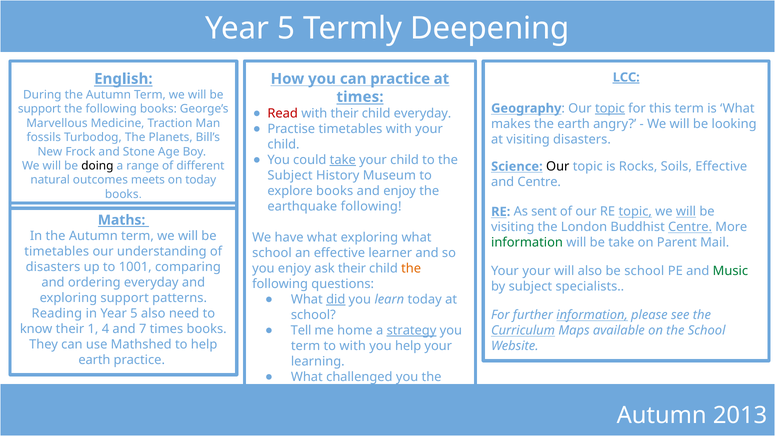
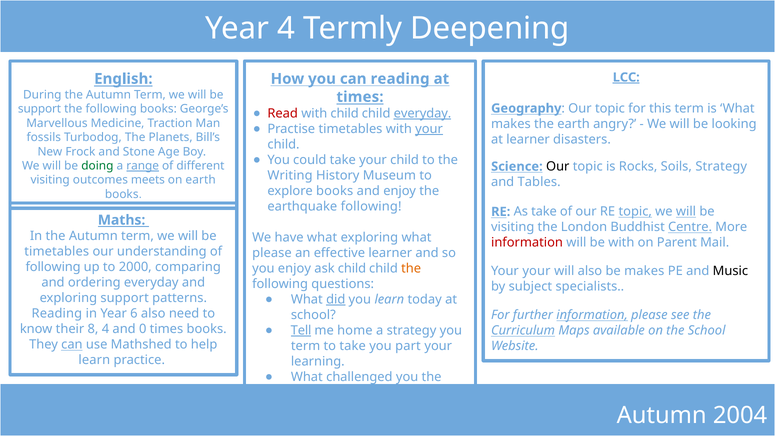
5: 5 -> 4 (286, 29)
can practice: practice -> reading (400, 79)
topic underline: present -> none (610, 108)
with their: their -> child (345, 114)
everyday underline: none -> present (423, 114)
your underline: none -> present (429, 129)
at visiting: visiting -> learner (528, 139)
take underline: present -> none (343, 160)
doing colour: black -> green (97, 166)
range underline: none -> present (143, 166)
Soils Effective: Effective -> Strategy (721, 166)
Subject: Subject -> Writing (290, 176)
natural: natural -> visiting (50, 180)
on today: today -> earth (201, 180)
and Centre: Centre -> Tables (539, 182)
As sent: sent -> take (544, 212)
information colour: green -> red (527, 243)
be take: take -> with (621, 243)
school: school -> please (272, 253)
disasters: disasters -> following (53, 267)
1001: 1001 -> 2000 (135, 267)
ask their: their -> child (352, 269)
be school: school -> makes (644, 271)
Music colour: green -> black (730, 271)
in Year 5: 5 -> 6 (134, 314)
Tell underline: none -> present (301, 331)
strategy underline: present -> none (412, 331)
1: 1 -> 8 (93, 329)
7: 7 -> 0 (143, 329)
can underline: none -> present (72, 345)
to with: with -> take (353, 346)
you help: help -> part (408, 346)
earth: earth -> learn (94, 360)
2013: 2013 -> 2004 (740, 416)
